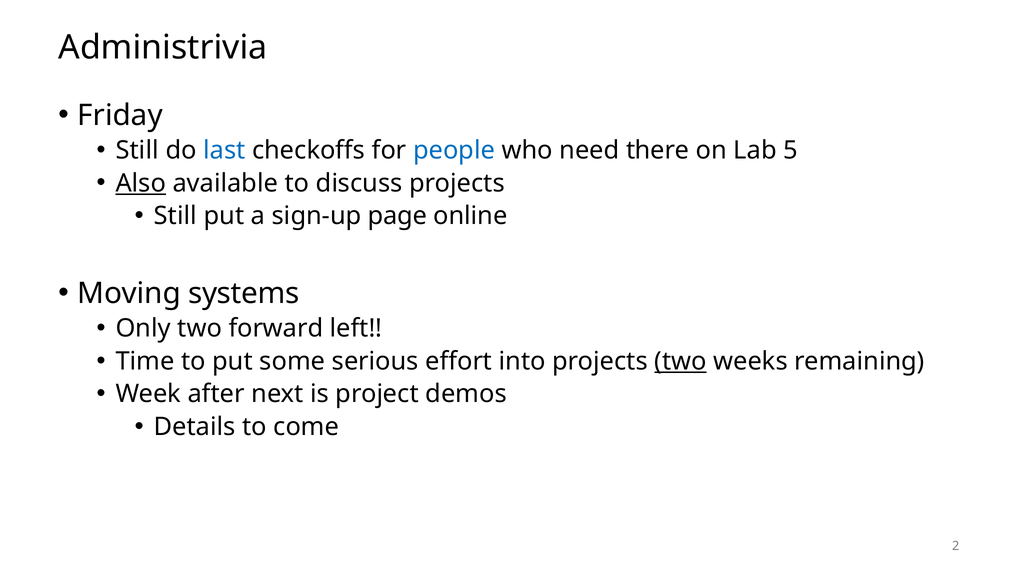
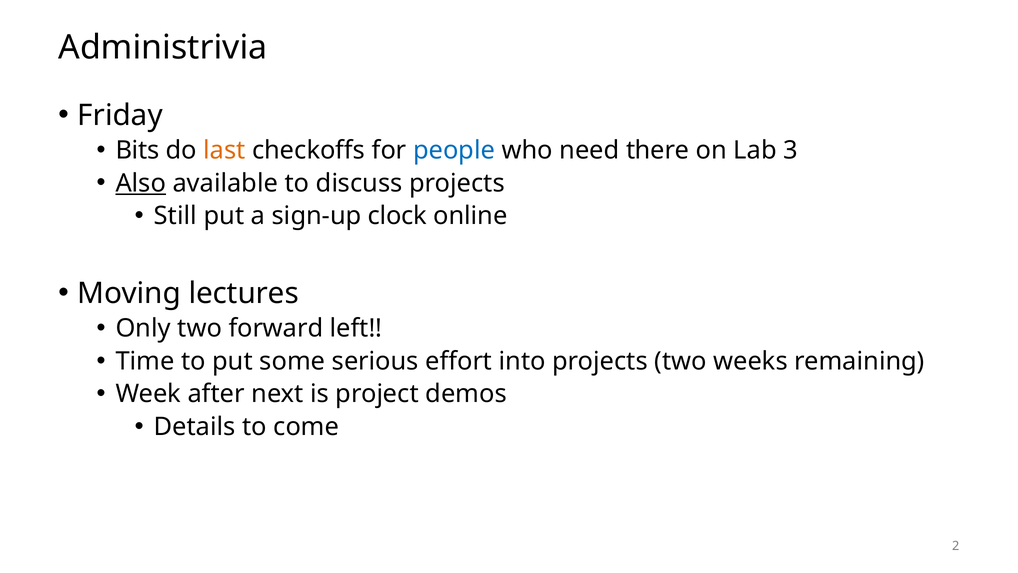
Still: Still -> Bits (137, 150)
last colour: blue -> orange (224, 150)
5: 5 -> 3 (791, 150)
page: page -> clock (397, 216)
systems: systems -> lectures (244, 293)
two underline: present -> none (681, 361)
